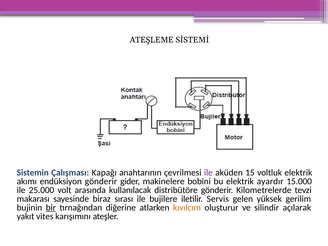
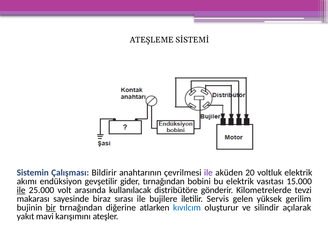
Kapağı: Kapağı -> Bildirir (104, 173)
15: 15 -> 20 (250, 173)
endüksiyon gönderir: gönderir -> gevşetilir (101, 181)
gider makinelere: makinelere -> tırnağından (164, 181)
ayardır: ayardır -> vasıtası (270, 181)
ile underline: none -> present (21, 190)
kıvılcım colour: orange -> blue (187, 208)
vites: vites -> mavi (45, 216)
